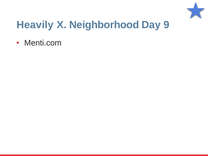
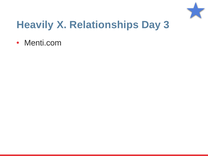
Neighborhood: Neighborhood -> Relationships (104, 25)
9: 9 -> 3 (166, 25)
